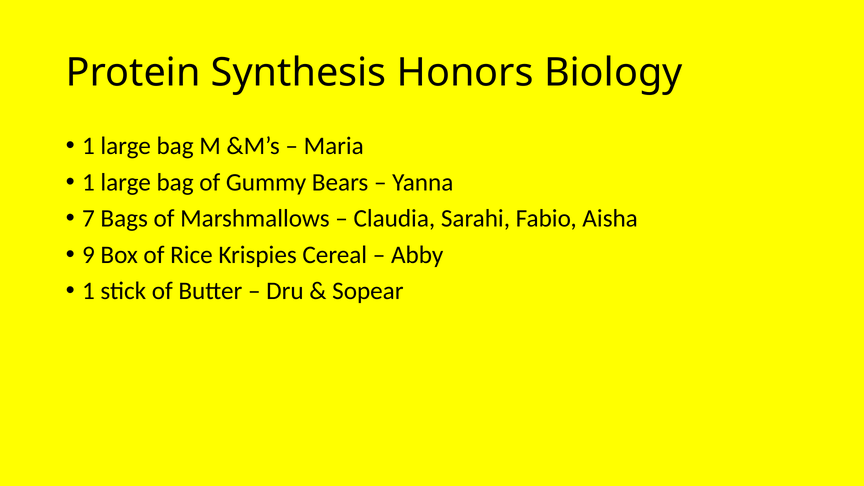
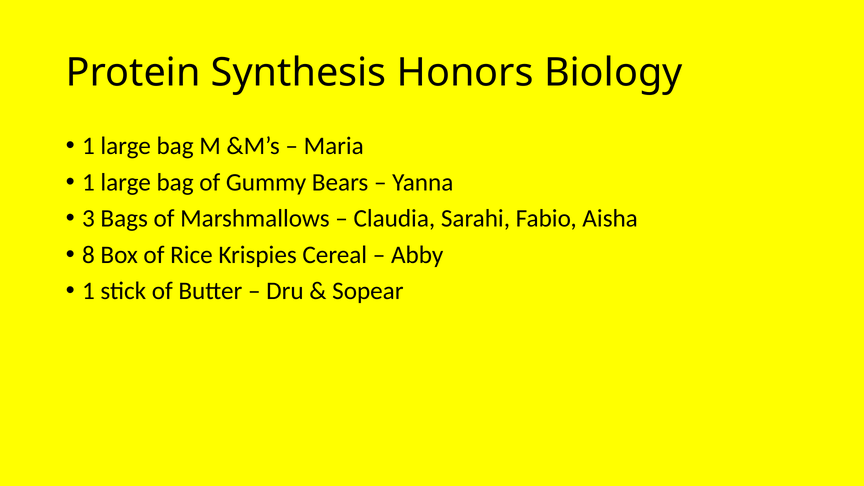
7: 7 -> 3 (88, 219)
9: 9 -> 8 (88, 255)
